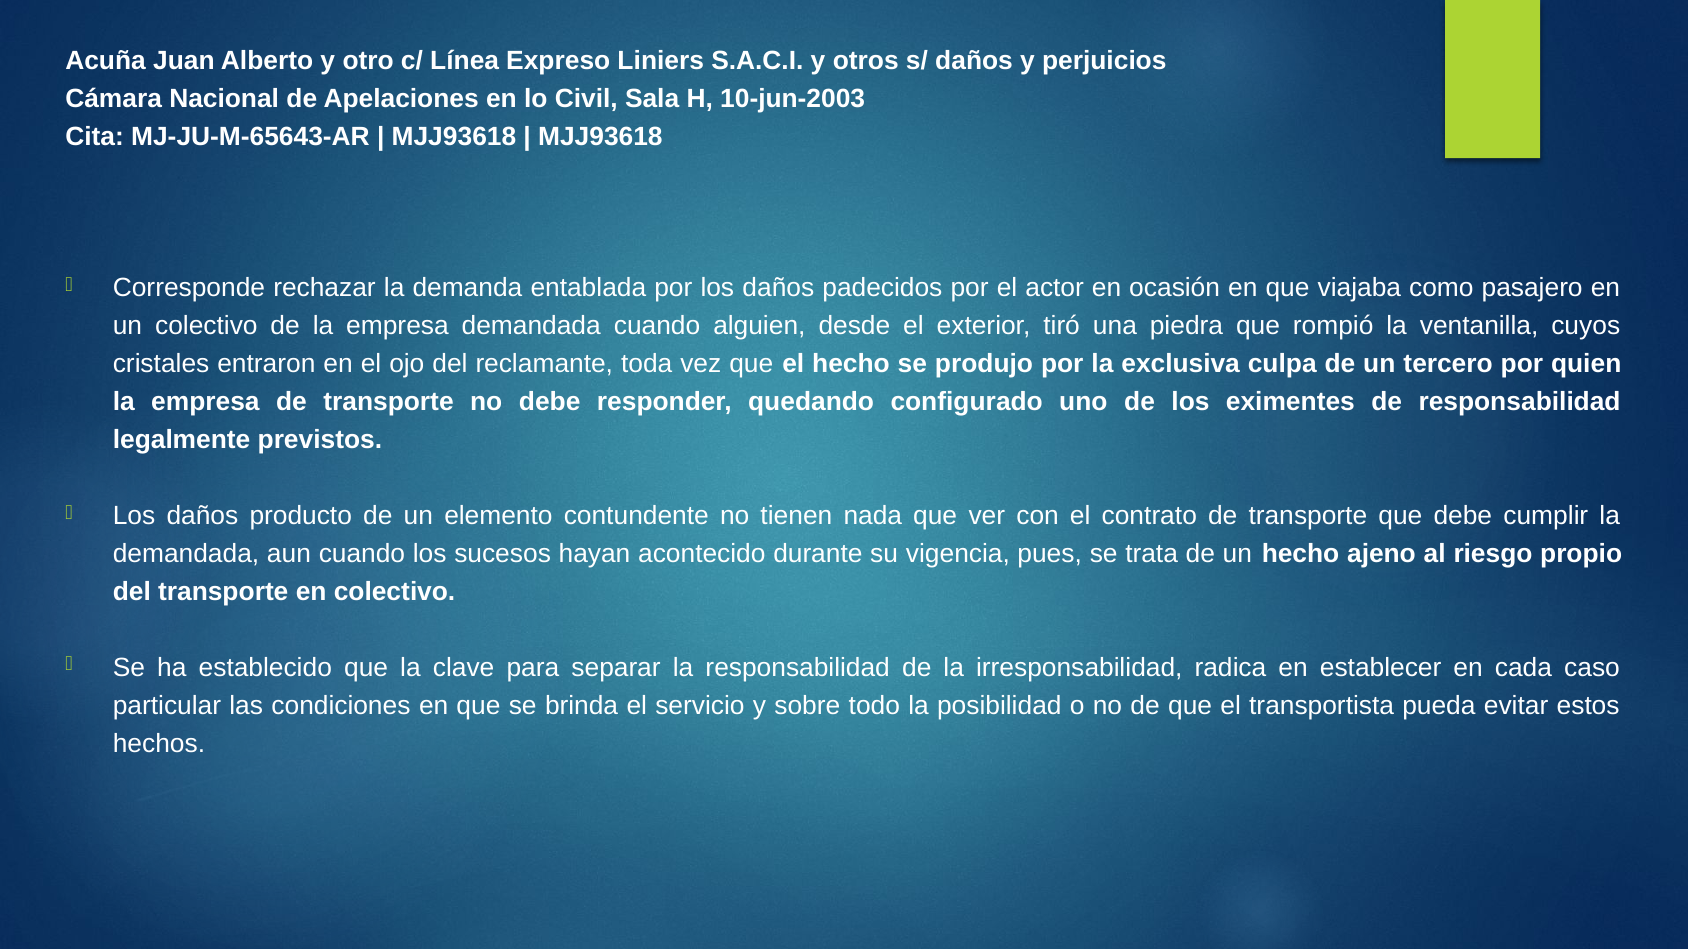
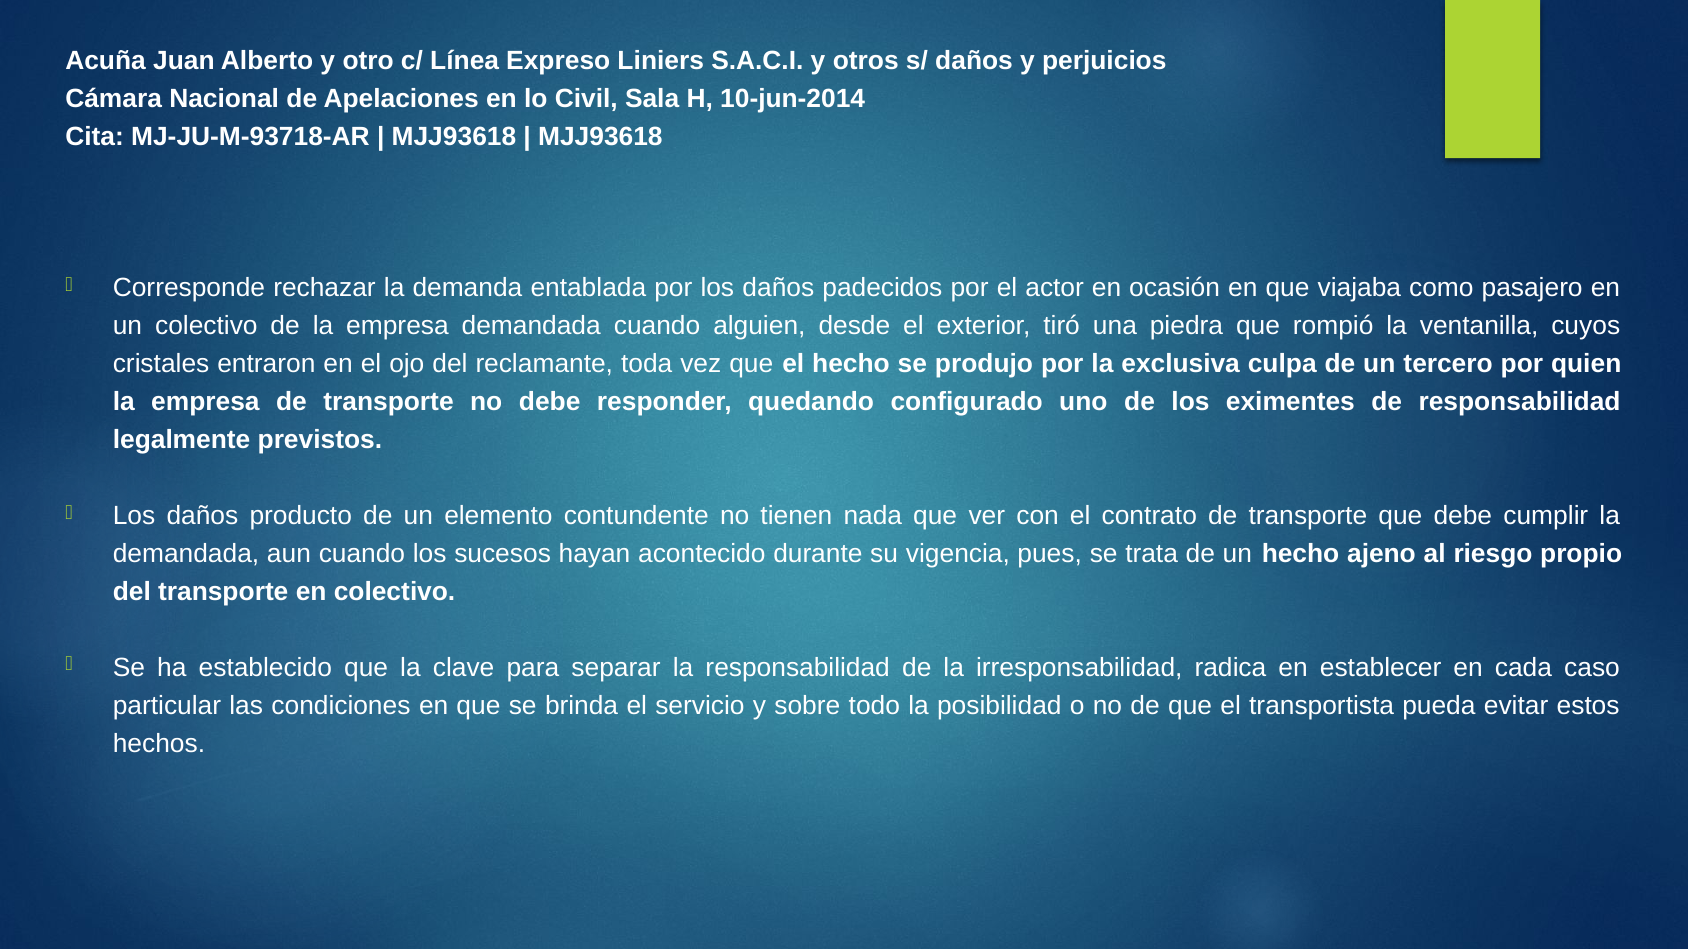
10-jun-2003: 10-jun-2003 -> 10-jun-2014 (793, 98)
MJ-JU-M-65643-AR: MJ-JU-M-65643-AR -> MJ-JU-M-93718-AR (250, 136)
